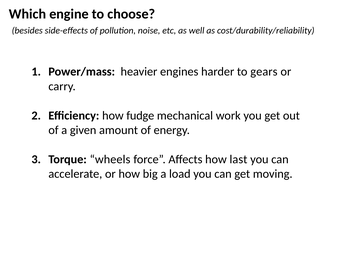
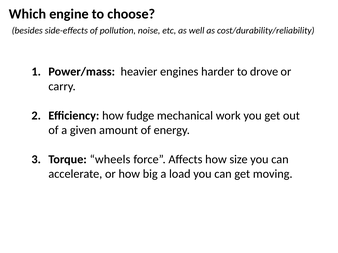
gears: gears -> drove (264, 72)
last: last -> size (239, 160)
